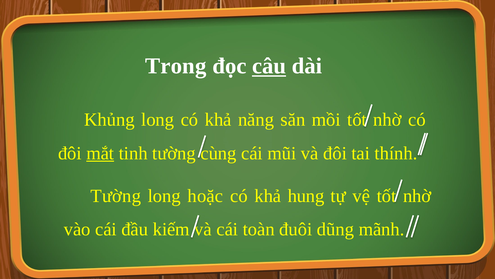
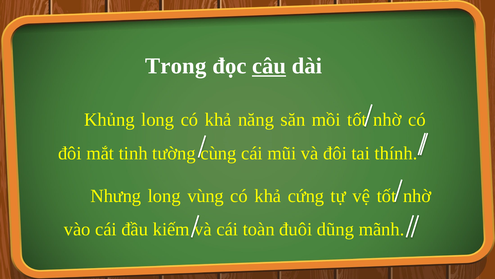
mắt underline: present -> none (100, 153)
Tường: Tường -> Nhưng (116, 196)
hoặc: hoặc -> vùng (206, 196)
hung: hung -> cứng (306, 196)
